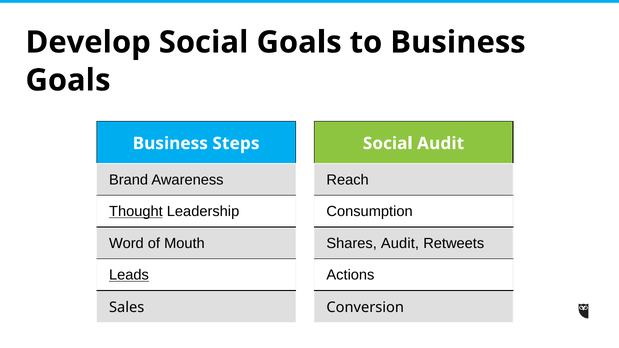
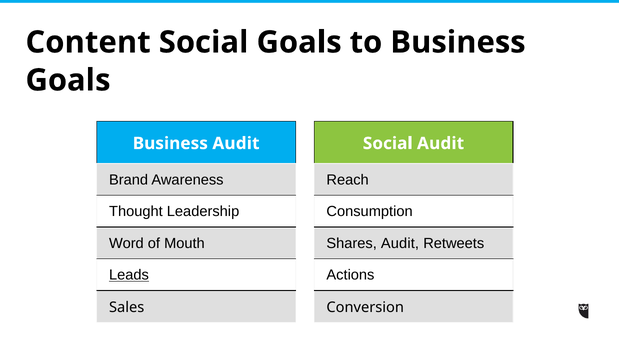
Develop: Develop -> Content (88, 42)
Business Steps: Steps -> Audit (236, 143)
Thought underline: present -> none (136, 212)
